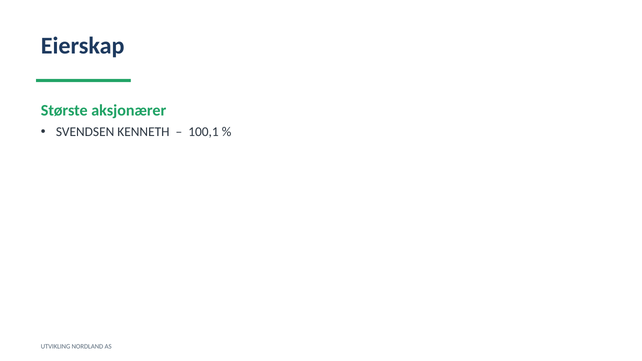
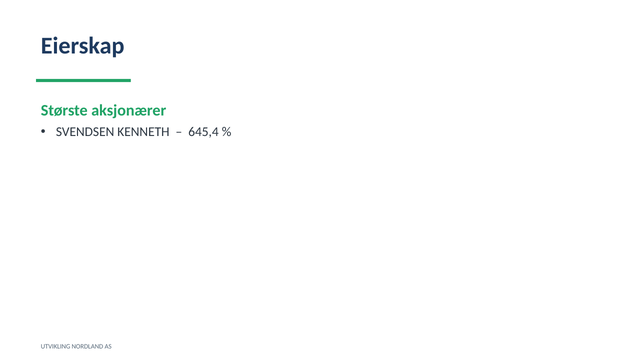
100,1: 100,1 -> 645,4 (204, 132)
